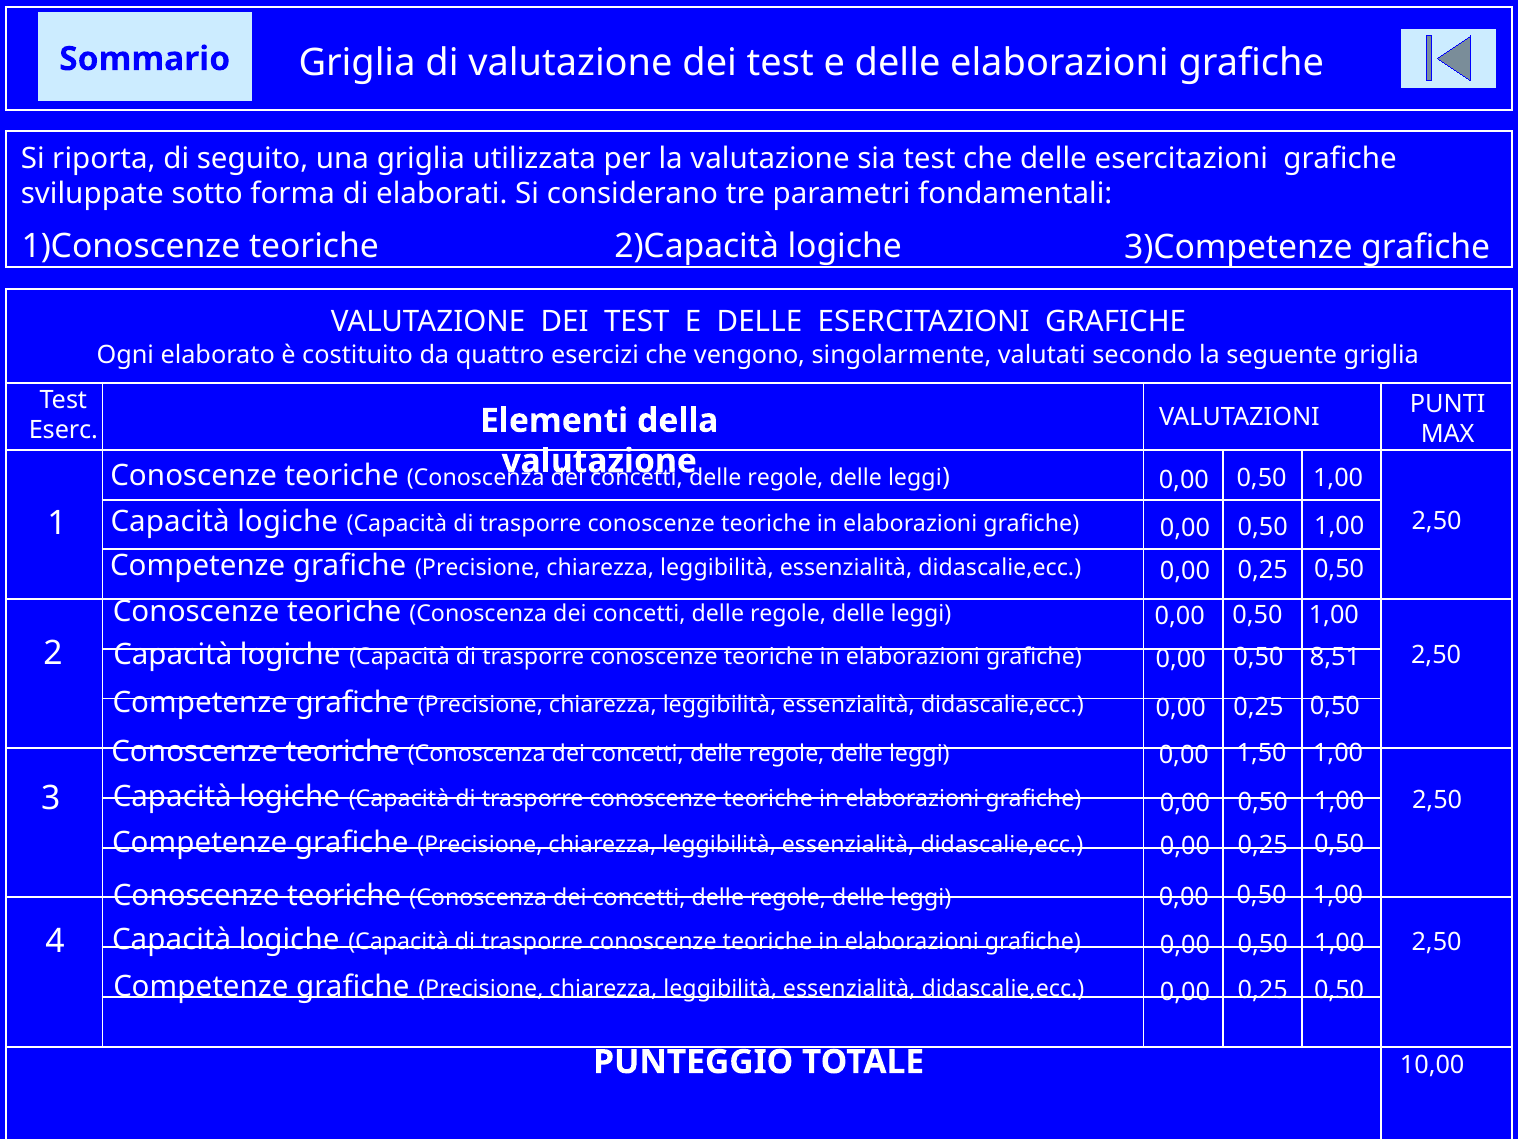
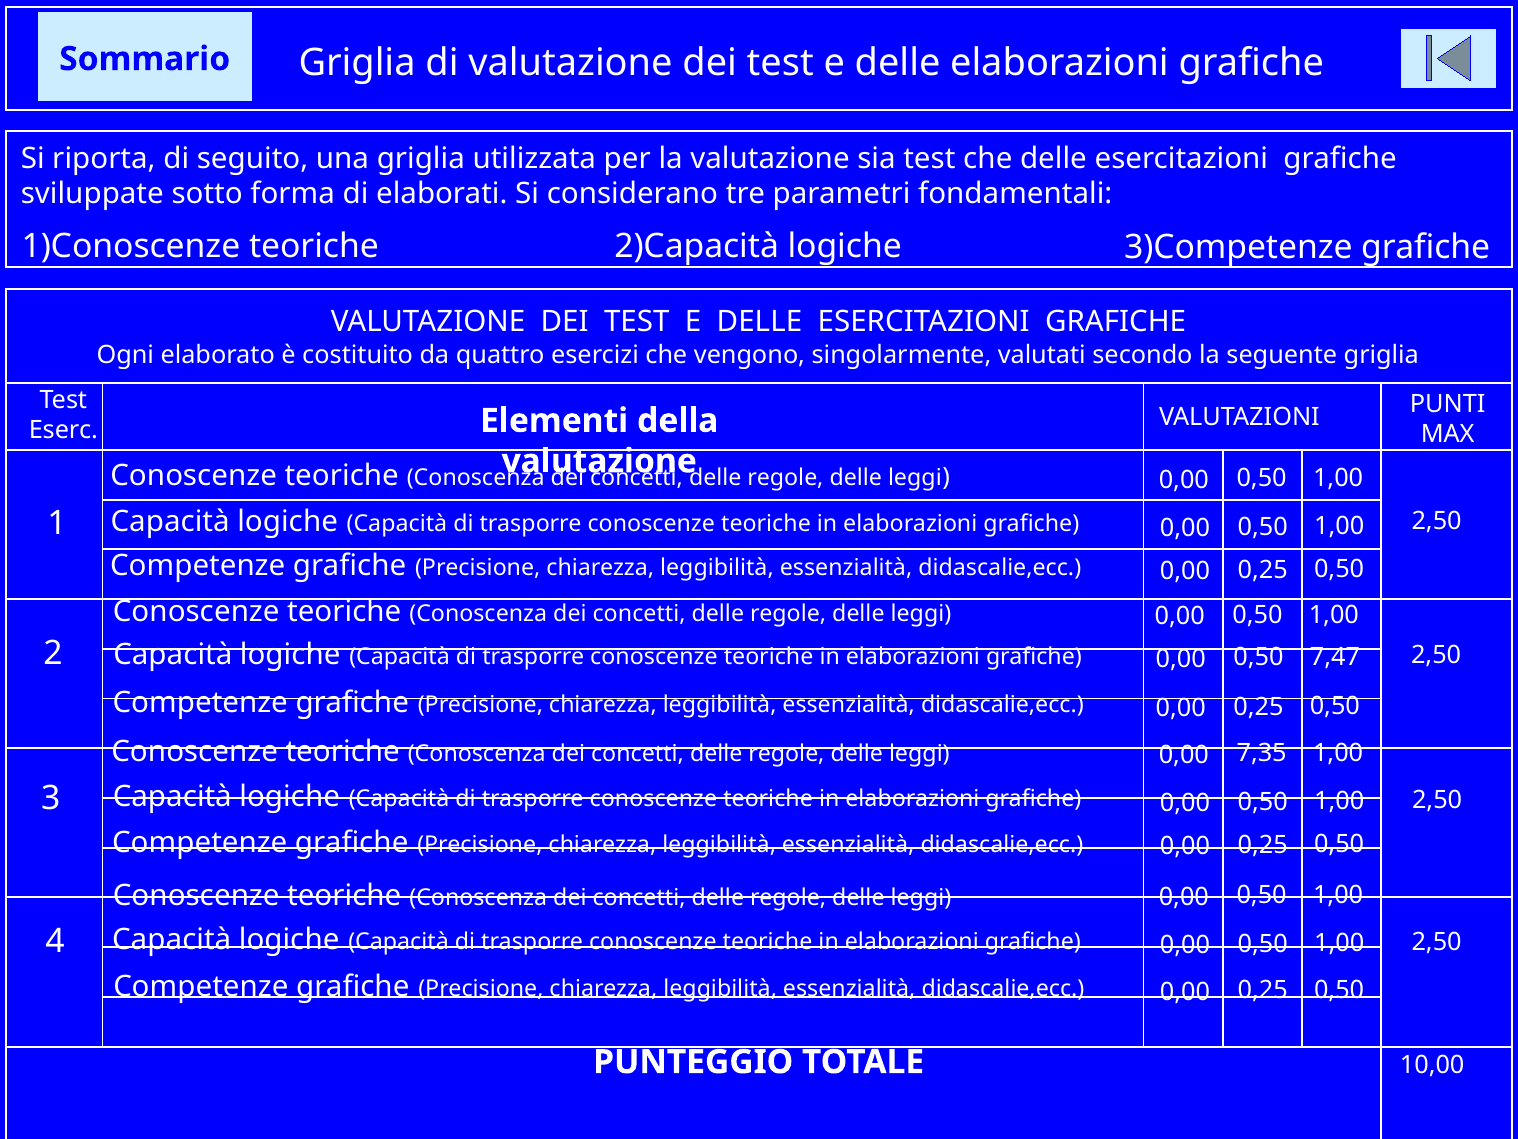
8,51: 8,51 -> 7,47 (1335, 657)
1,50: 1,50 -> 7,35 (1262, 753)
